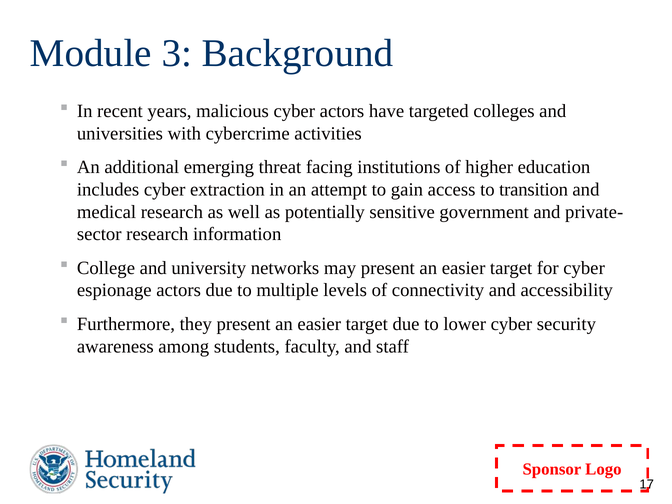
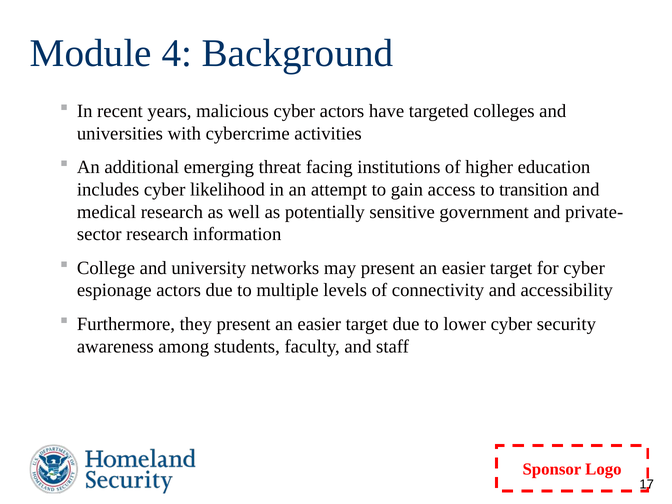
3: 3 -> 4 (177, 53)
extraction: extraction -> likelihood (227, 189)
